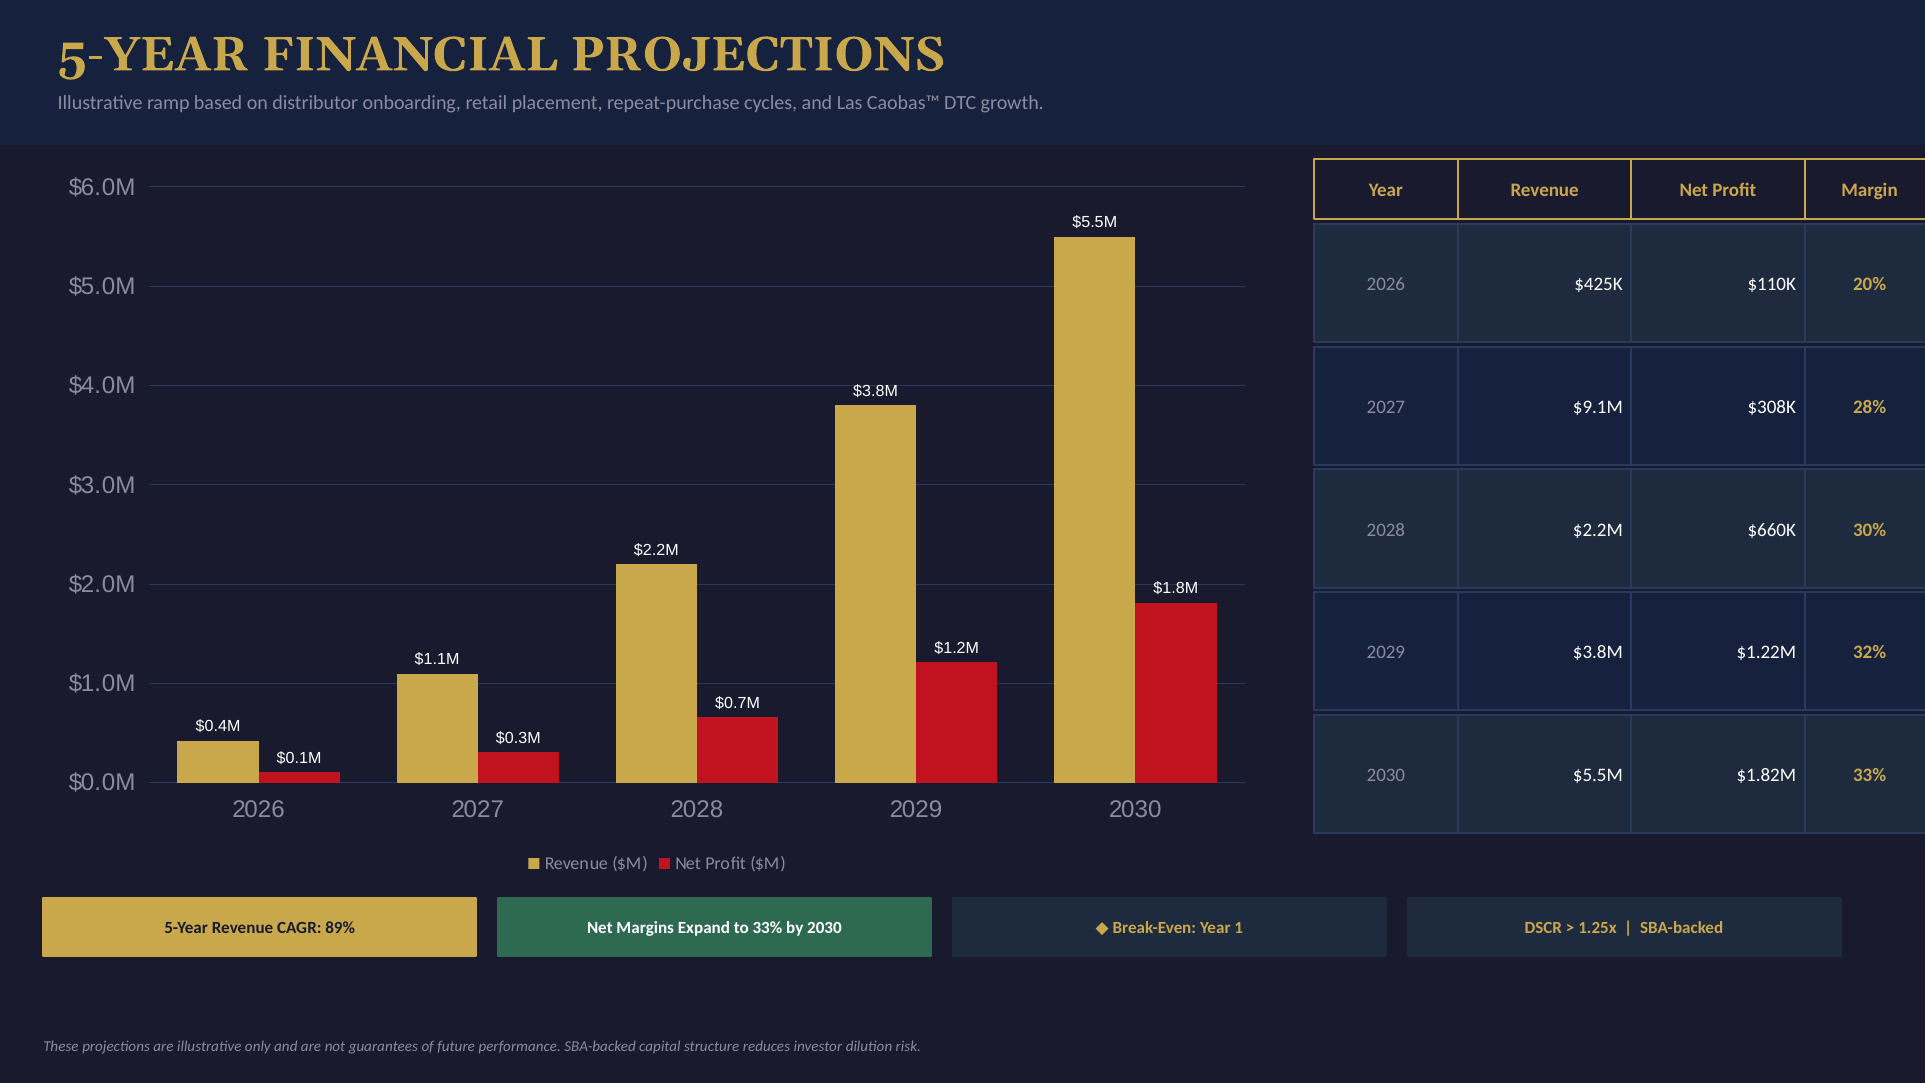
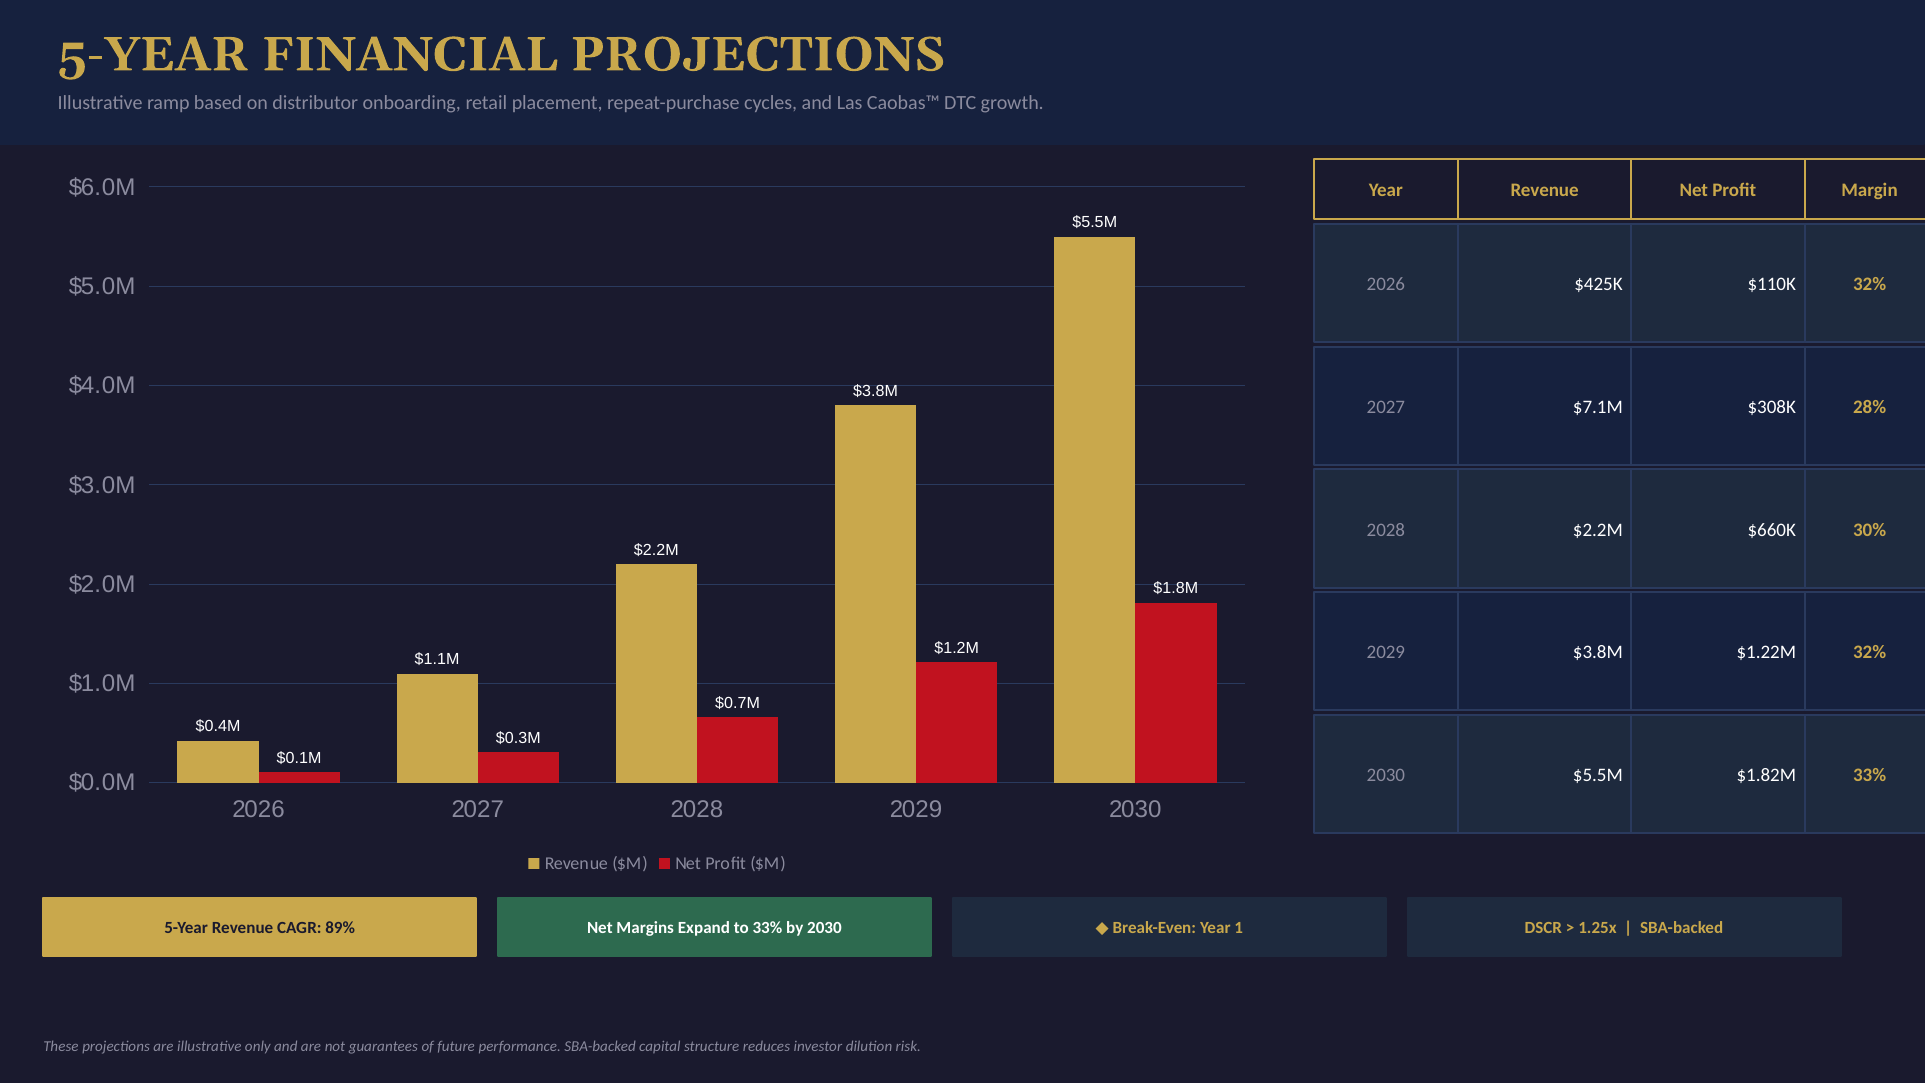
$110K 20%: 20% -> 32% (1870, 284)
$9.1M: $9.1M -> $7.1M (1598, 407)
